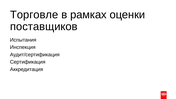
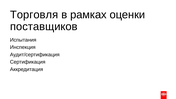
Торговле: Торговле -> Торговля (34, 15)
